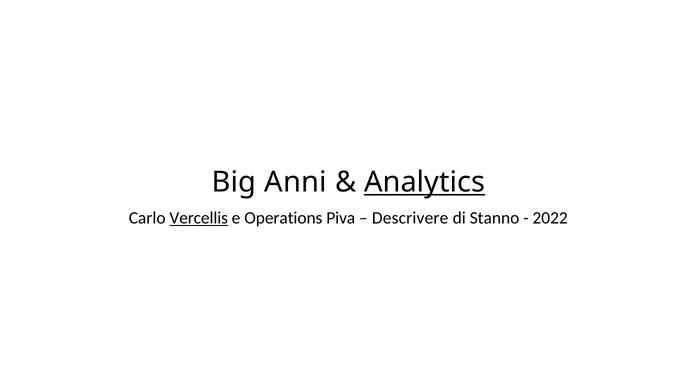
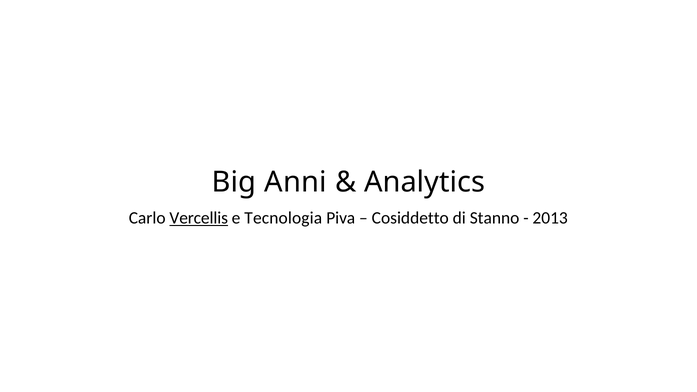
Analytics underline: present -> none (425, 182)
Operations: Operations -> Tecnologia (283, 218)
Descrivere: Descrivere -> Cosiddetto (410, 218)
2022: 2022 -> 2013 (550, 218)
